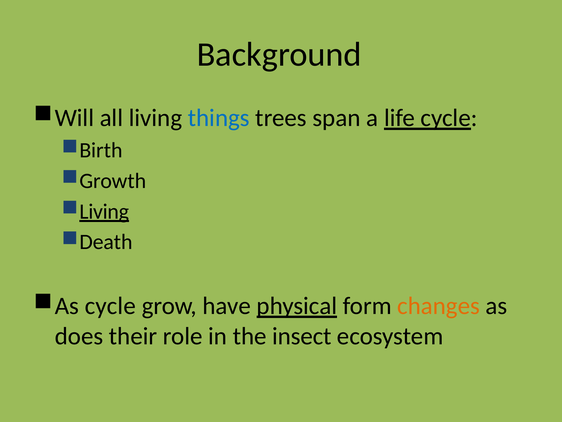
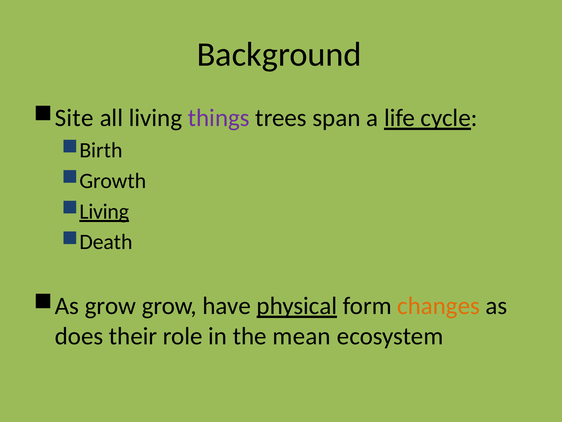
Will: Will -> Site (74, 118)
things colour: blue -> purple (219, 118)
As cycle: cycle -> grow (110, 306)
insect: insect -> mean (302, 336)
